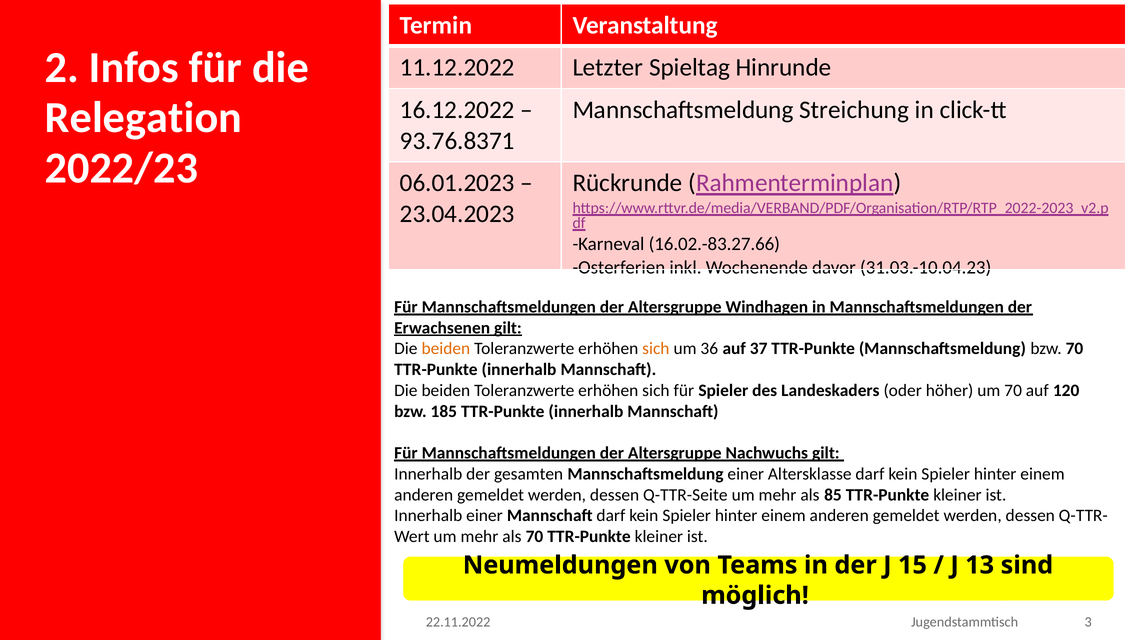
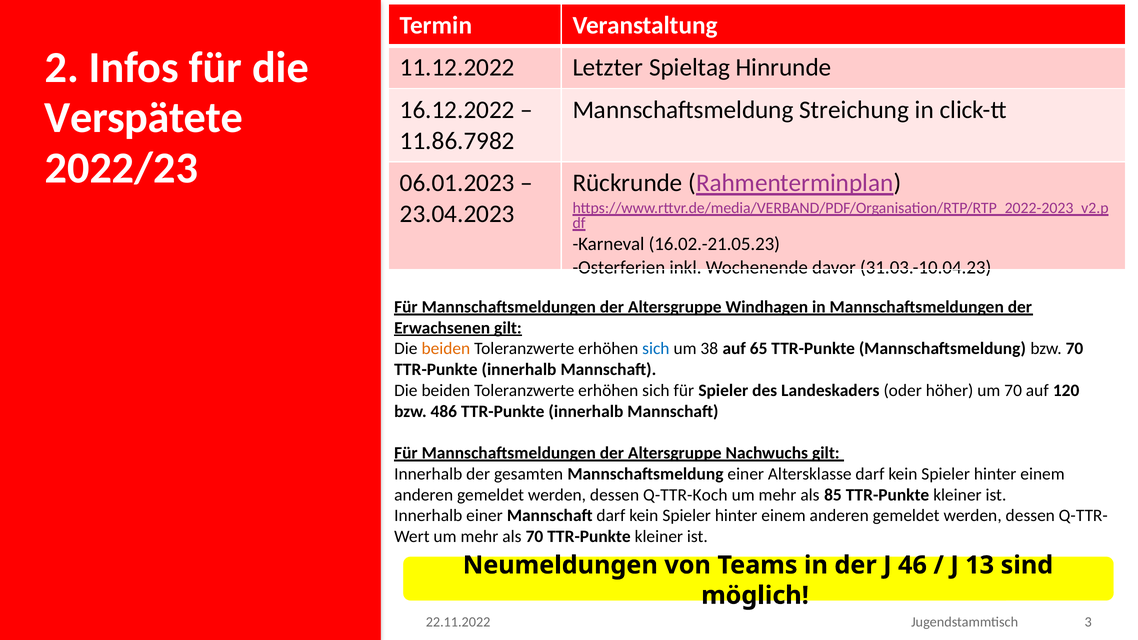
Relegation: Relegation -> Verspätete (144, 118)
93.76.8371: 93.76.8371 -> 11.86.7982 (457, 141)
16.02.-83.27.66: 16.02.-83.27.66 -> 16.02.-21.05.23 (714, 244)
sich colour: orange -> blue (656, 349)
36: 36 -> 38 (709, 349)
37: 37 -> 65 (759, 349)
185: 185 -> 486 (444, 411)
Q-TTR-Seite: Q-TTR-Seite -> Q-TTR-Koch (685, 495)
15: 15 -> 46 (912, 565)
